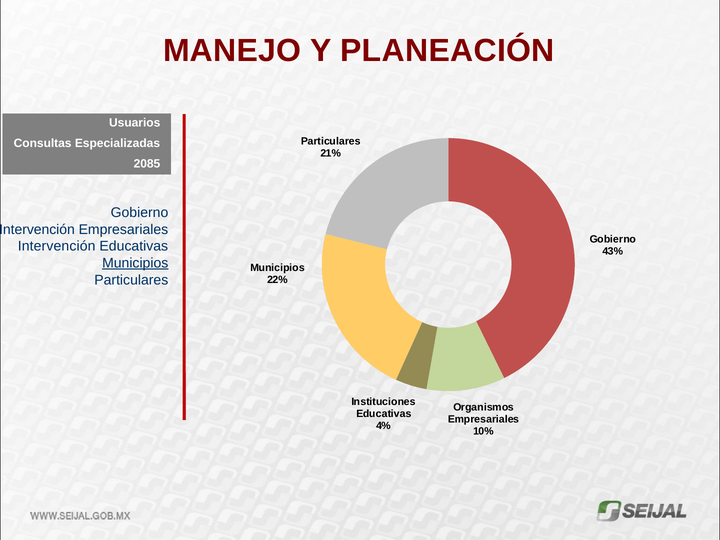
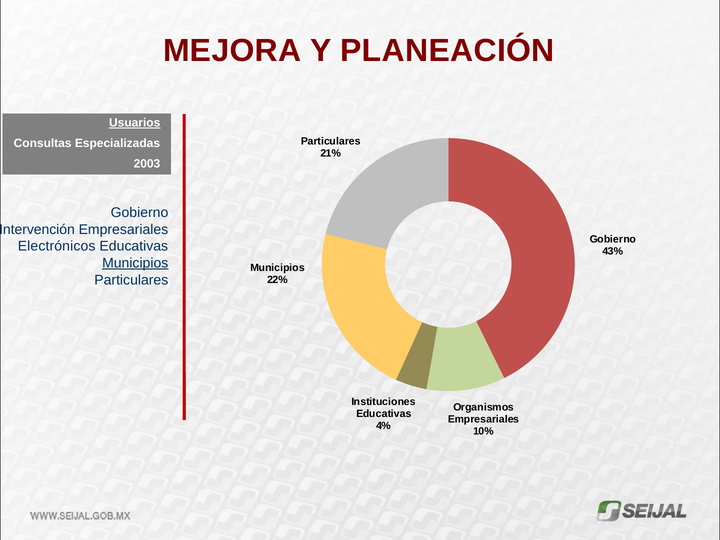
MANEJO: MANEJO -> MEJORA (232, 50)
Usuarios underline: none -> present (135, 123)
2085: 2085 -> 2003 (147, 164)
Intervención: Intervención -> Electrónicos (57, 246)
